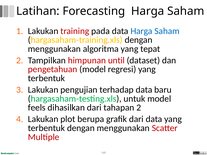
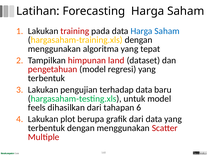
until: until -> land (116, 60)
tahapan 2: 2 -> 6 (139, 108)
